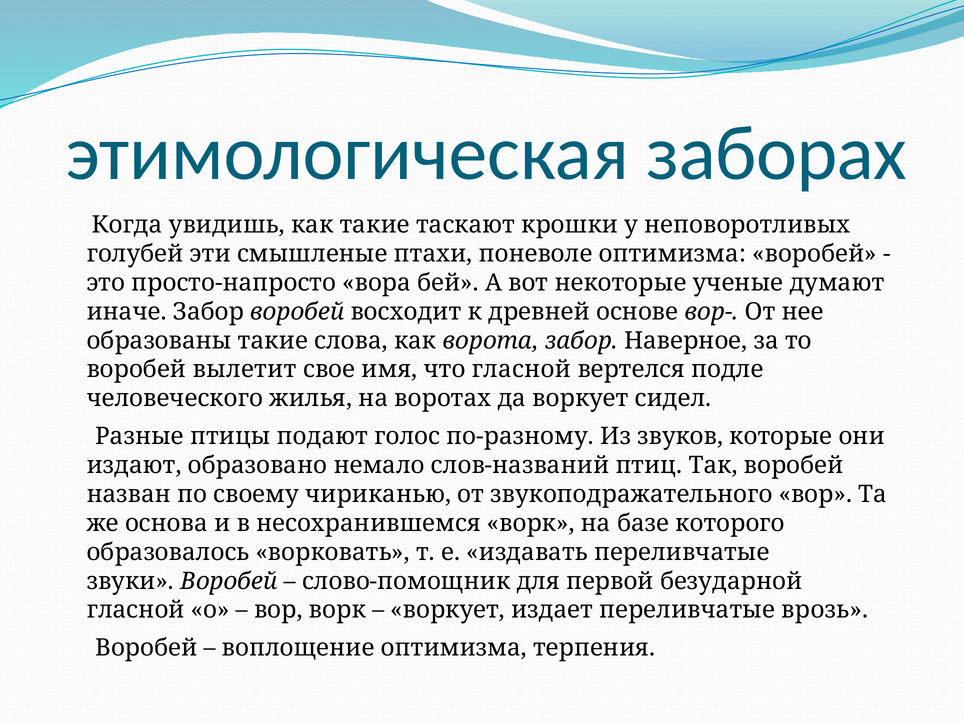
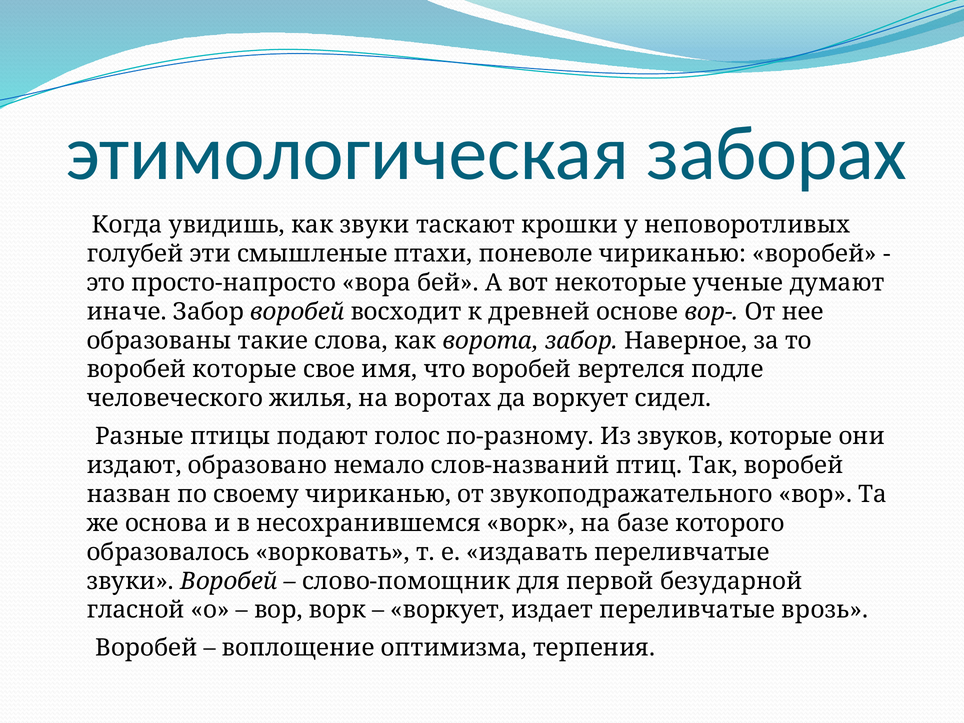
как такие: такие -> звуки (375, 225)
поневоле оптимизма: оптимизма -> чириканью (672, 254)
воробей вылетит: вылетит -> которые (245, 370)
что гласной: гласной -> воробей (521, 370)
